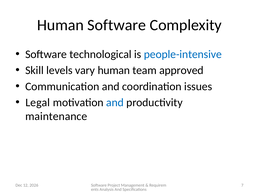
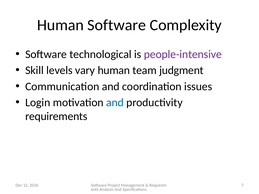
people-intensive colour: blue -> purple (183, 54)
approved: approved -> judgment (181, 70)
Legal: Legal -> Login (38, 103)
maintenance: maintenance -> requirements (56, 117)
